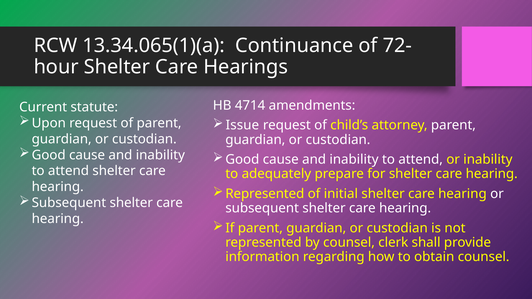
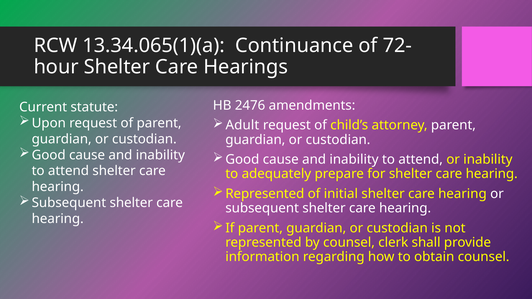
4714: 4714 -> 2476 (250, 105)
Issue: Issue -> Adult (242, 125)
